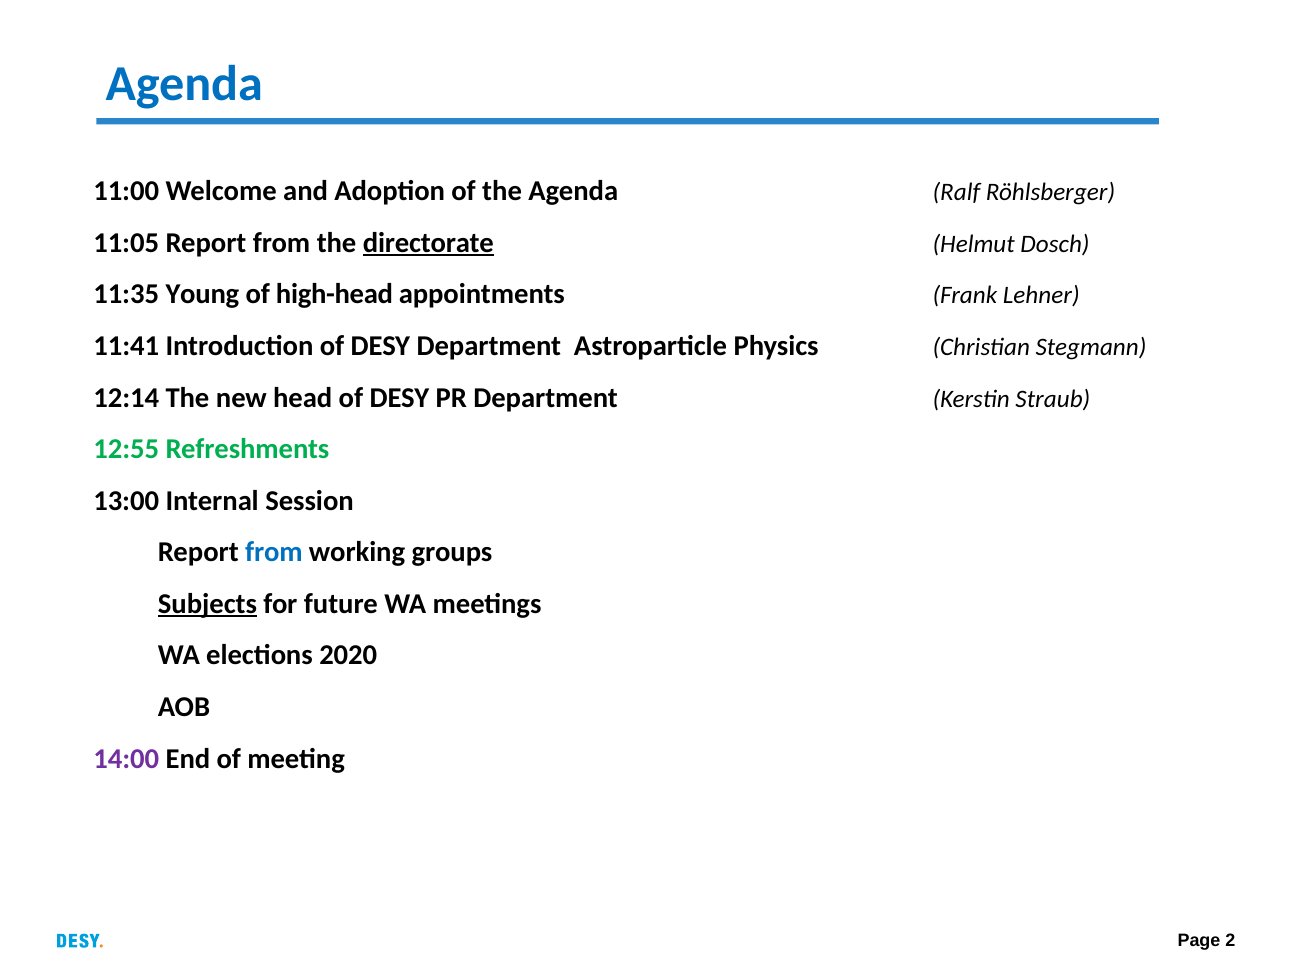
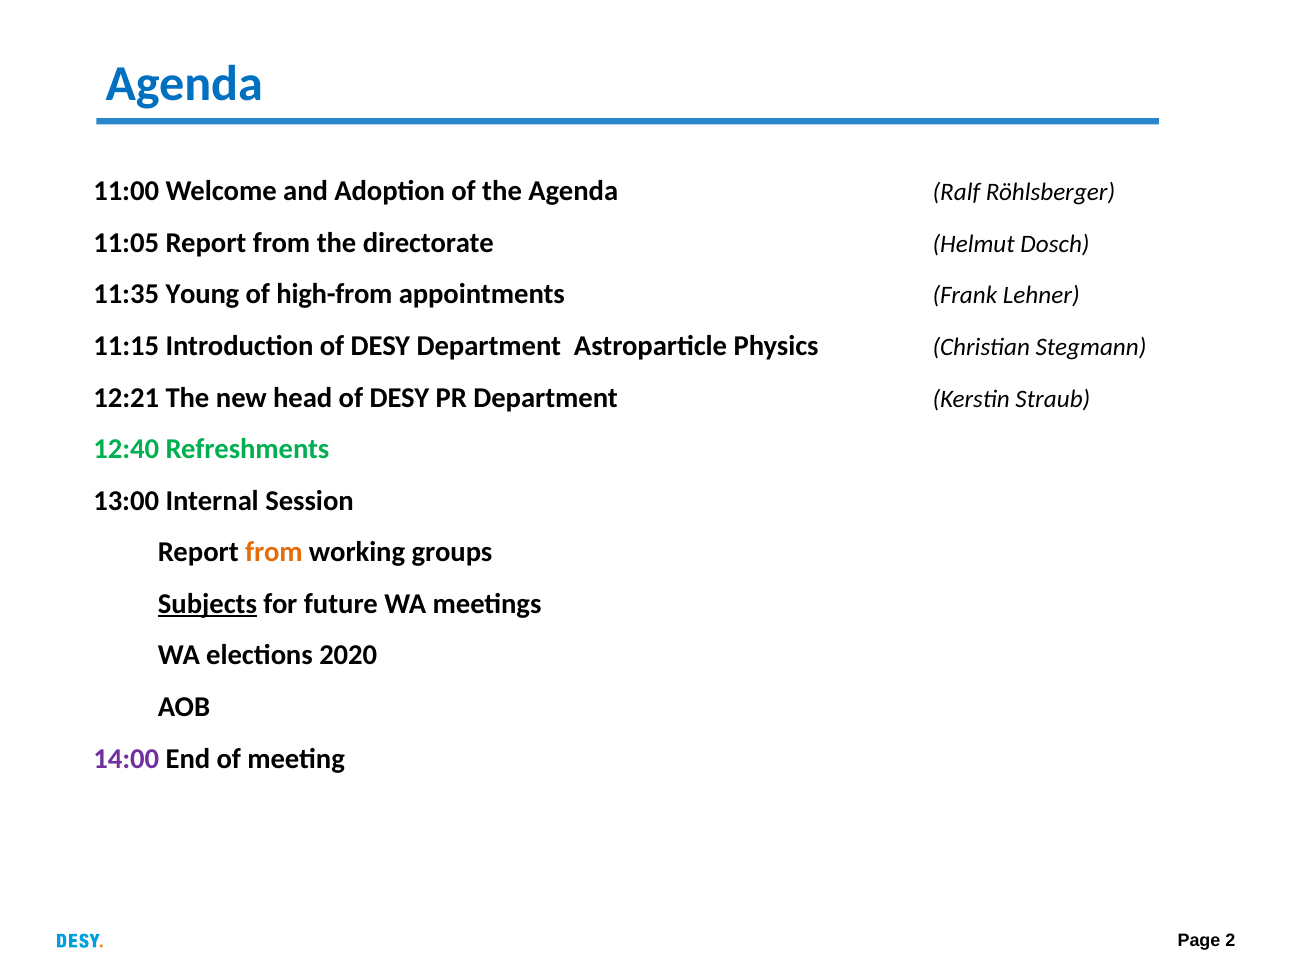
directorate underline: present -> none (428, 243)
high-head: high-head -> high-from (334, 295)
11:41: 11:41 -> 11:15 (126, 346)
12:14: 12:14 -> 12:21 (126, 398)
12:55: 12:55 -> 12:40 (126, 449)
from colour: blue -> orange (274, 552)
